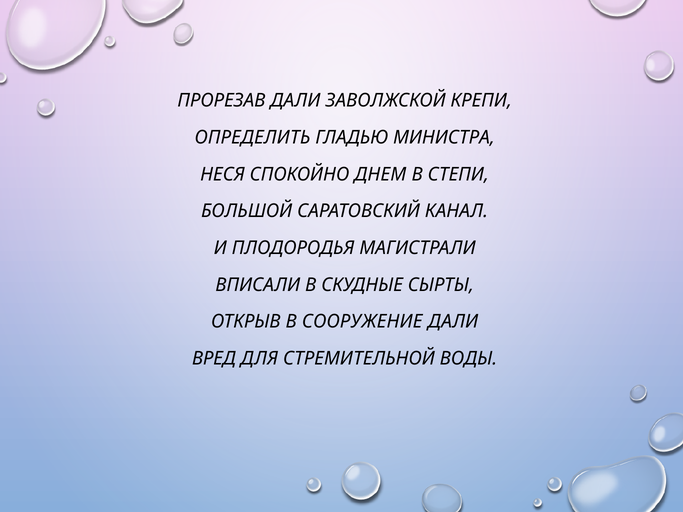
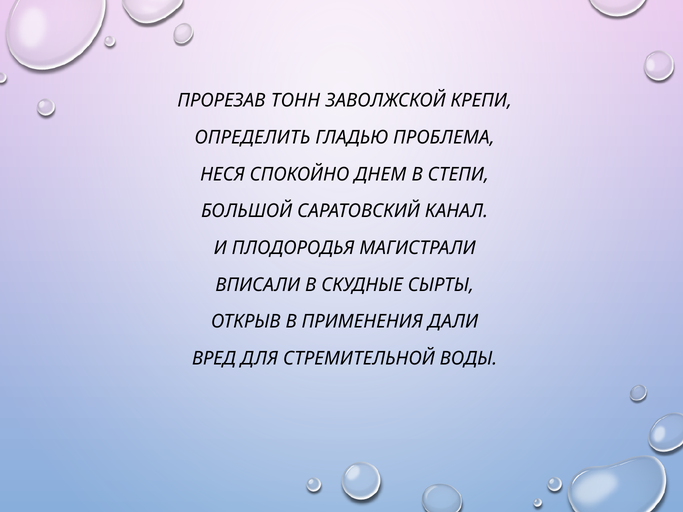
ПРОРЕЗАВ ДАЛИ: ДАЛИ -> ТОНН (295, 101)
МИНИСТРА: МИНИСТРА -> ПРОБЛЕМА (444, 138)
СООРУЖЕНИЕ: СООРУЖЕНИЕ -> ПРИМЕНЕНИЯ (362, 322)
